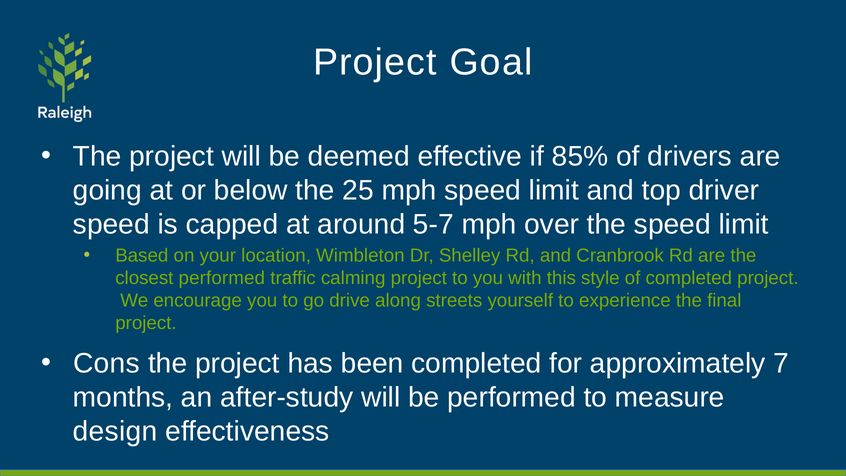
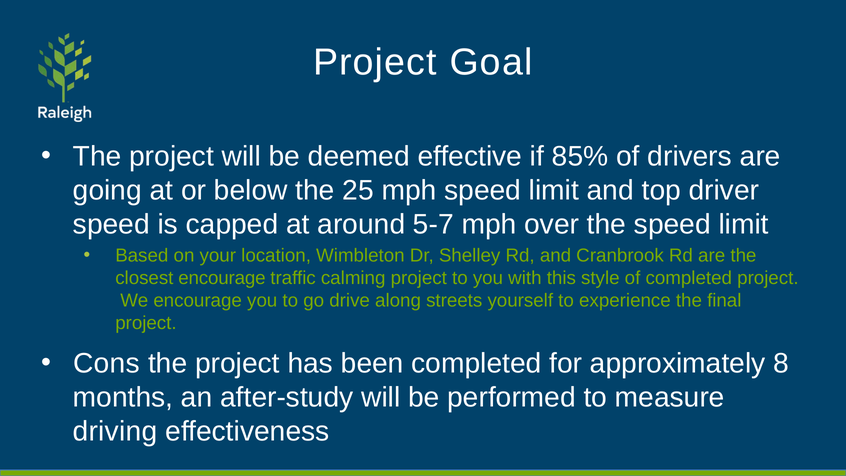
closest performed: performed -> encourage (222, 278)
7: 7 -> 8 (781, 364)
design: design -> driving (115, 431)
